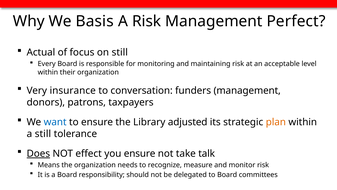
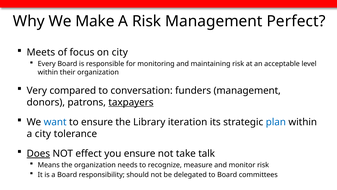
Basis: Basis -> Make (95, 21)
Actual: Actual -> Meets (41, 52)
on still: still -> city (120, 52)
insurance: insurance -> compared (73, 90)
taxpayers underline: none -> present (131, 102)
adjusted: adjusted -> iteration (188, 122)
plan colour: orange -> blue (276, 122)
a still: still -> city (43, 134)
